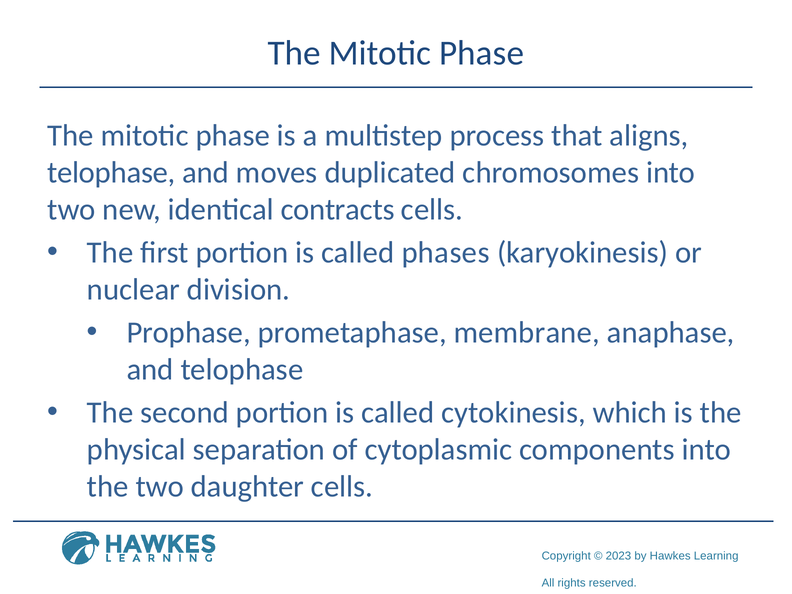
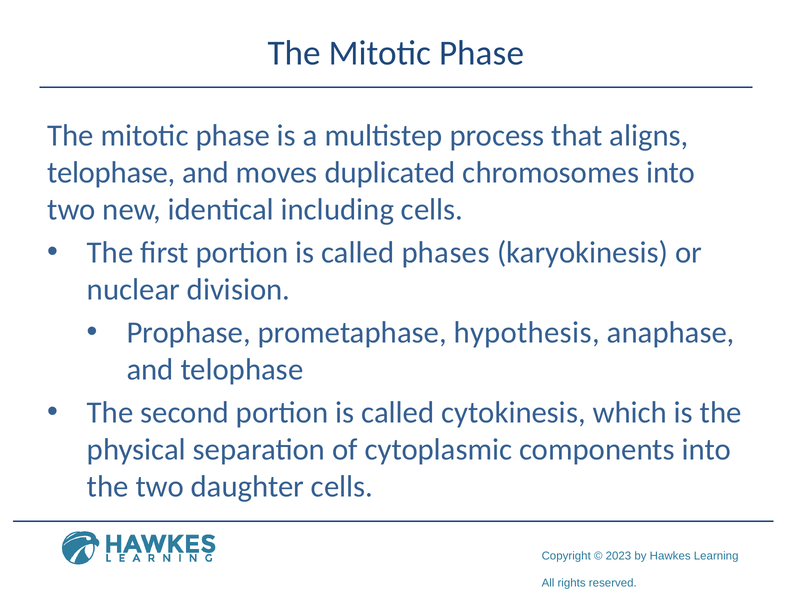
contracts: contracts -> including (337, 209)
membrane: membrane -> hypothesis (527, 333)
